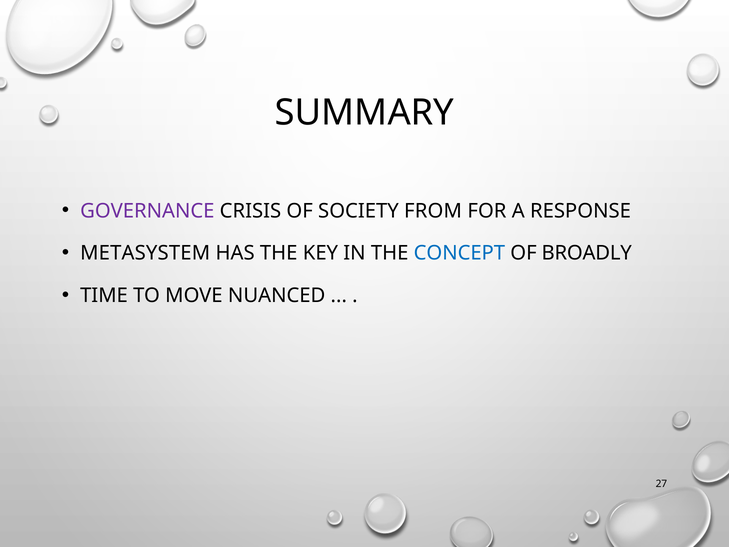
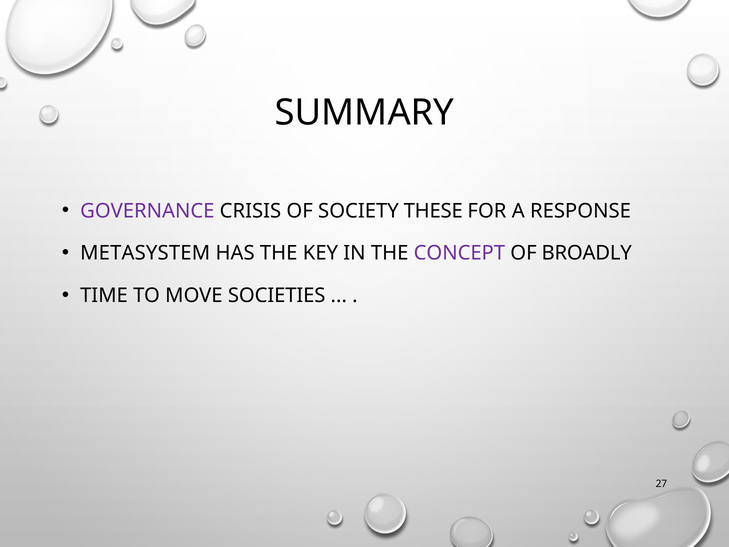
FROM: FROM -> THESE (433, 211)
CONCEPT colour: blue -> purple (459, 253)
NUANCED: NUANCED -> SOCIETIES (277, 295)
